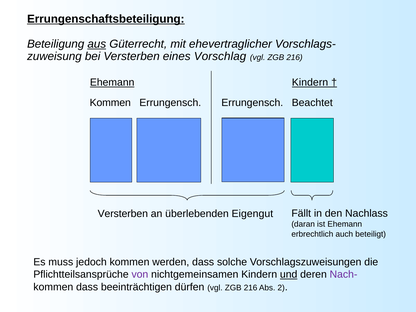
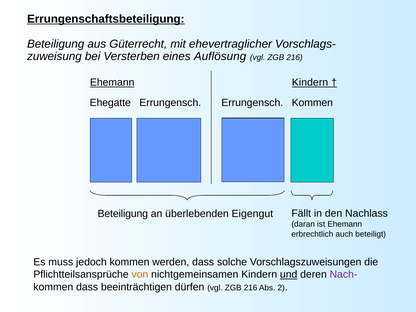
aus underline: present -> none (97, 44)
Vorschlag: Vorschlag -> Auflösung (220, 56)
Kommen: Kommen -> Ehegatte (110, 103)
Errungensch Beachtet: Beachtet -> Kommen (312, 103)
Versterben: Versterben -> Beteiligung (123, 214)
von colour: purple -> orange (140, 275)
